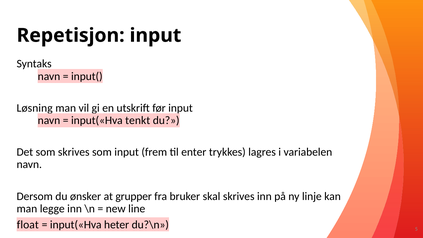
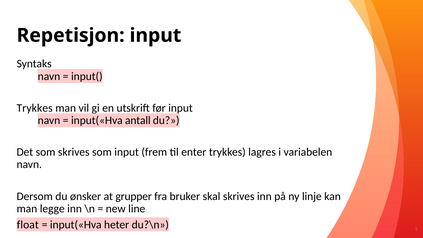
Løsning: Løsning -> Trykkes (35, 108)
tenkt: tenkt -> antall (138, 120)
